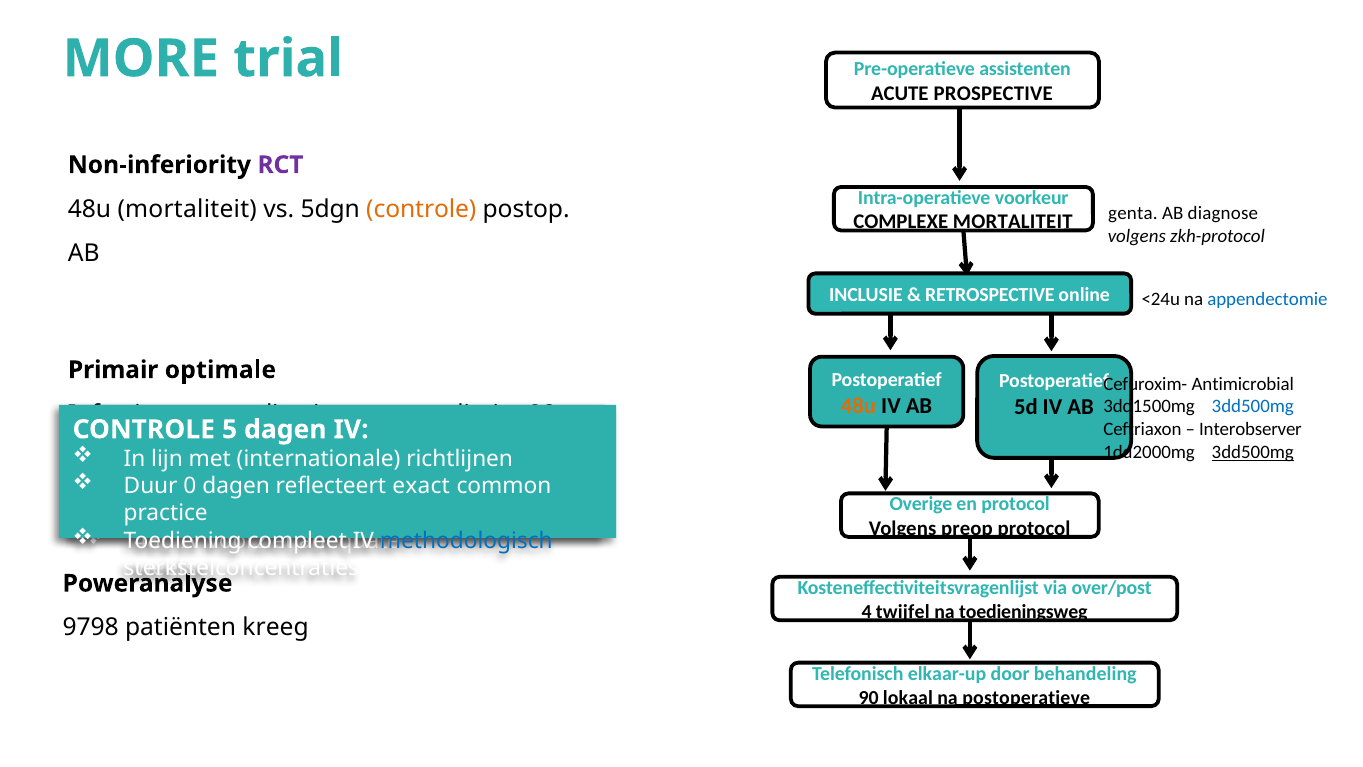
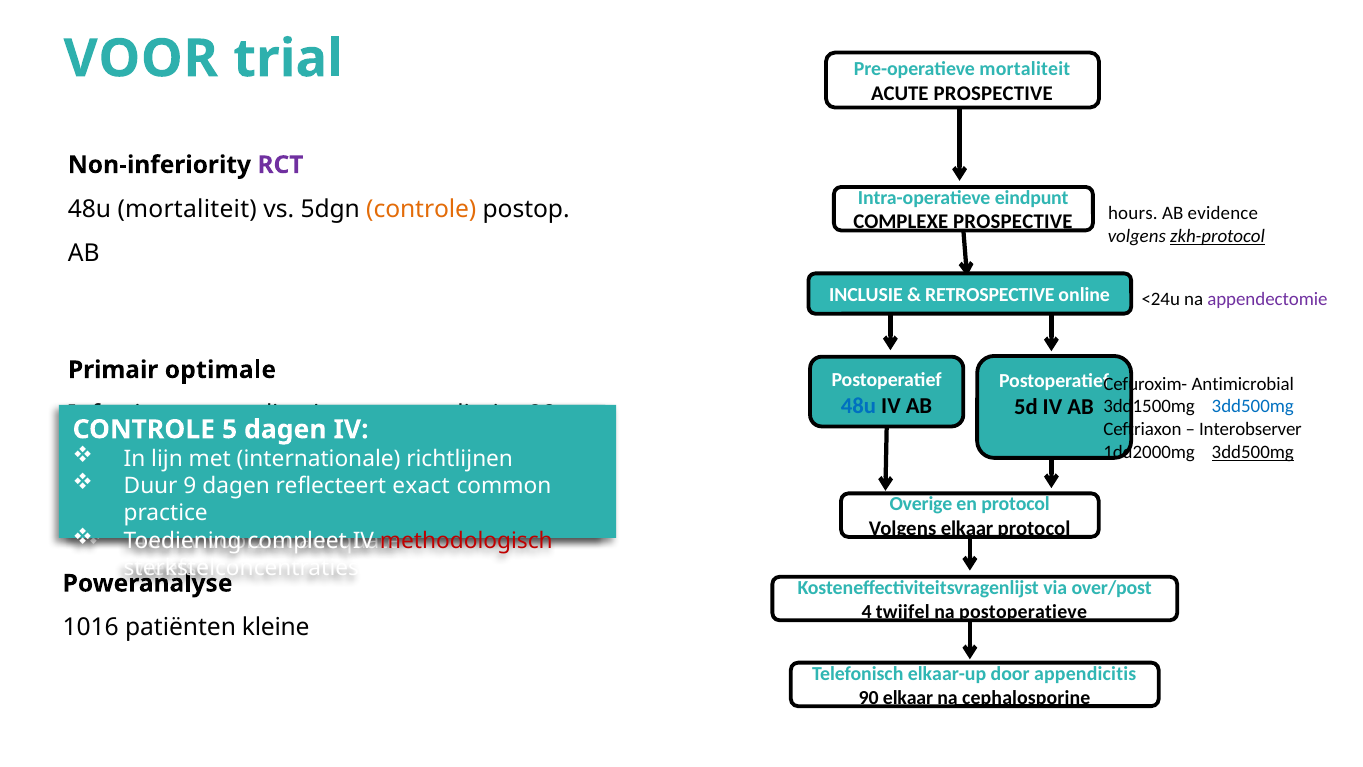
MORE: MORE -> VOOR (141, 59)
Pre-operatieve assistenten: assistenten -> mortaliteit (1025, 69)
voorkeur: voorkeur -> eindpunt (1032, 197)
genta: genta -> hours (1133, 213)
diagnose: diagnose -> evidence (1223, 213)
COMPLEXE MORTALITEIT: MORTALITEIT -> PROSPECTIVE (1013, 222)
zkh-protocol underline: none -> present (1218, 236)
appendectomie colour: blue -> purple (1267, 299)
48u colour: orange -> blue (859, 406)
0: 0 -> 9 (190, 486)
Volgens preop: preop -> elkaar (967, 528)
methodologisch colour: blue -> red (466, 540)
toedieningsweg: toedieningsweg -> postoperatieve (1023, 612)
9798: 9798 -> 1016 (91, 628)
kreeg: kreeg -> kleine (276, 628)
behandeling: behandeling -> appendicitis (1085, 674)
90 lokaal: lokaal -> elkaar (908, 697)
postoperatieve: postoperatieve -> cephalosporine (1026, 697)
